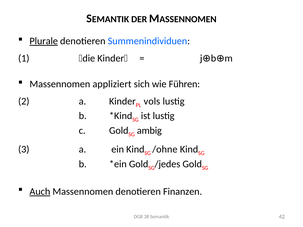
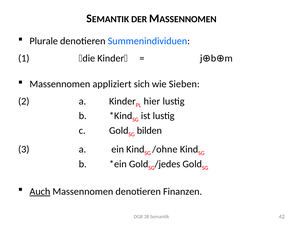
Plurale underline: present -> none (44, 41)
Führen: Führen -> Sieben (184, 84)
vols: vols -> hier (152, 101)
ambig: ambig -> bilden (149, 131)
